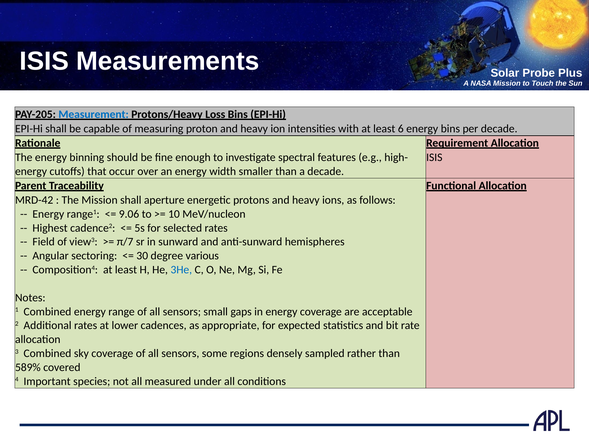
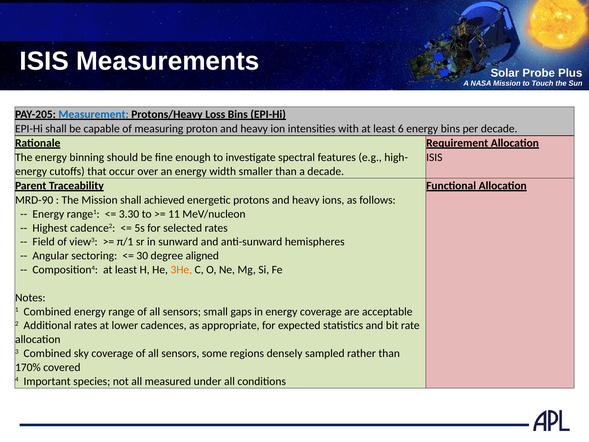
MRD-42: MRD-42 -> MRD-90 (34, 200)
aperture: aperture -> achieved (164, 200)
9.06: 9.06 -> 3.30 (129, 214)
10: 10 -> 11 (174, 214)
π/7: π/7 -> π/1 (125, 242)
various: various -> aligned (202, 256)
3He colour: blue -> orange (181, 270)
589%: 589% -> 170% (28, 367)
